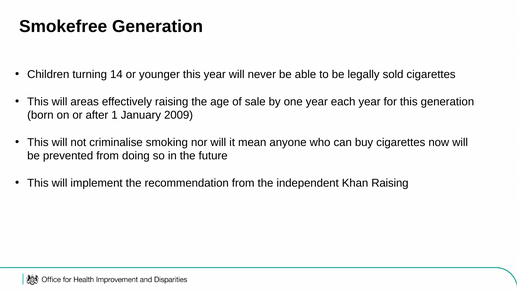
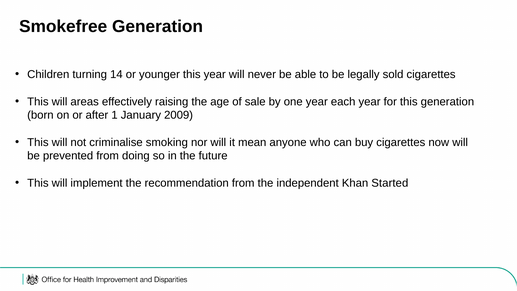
Khan Raising: Raising -> Started (390, 183)
